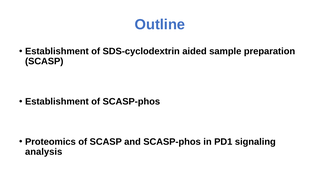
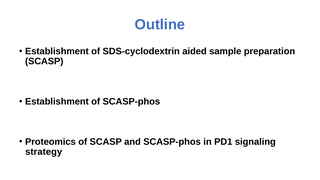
analysis: analysis -> strategy (44, 152)
